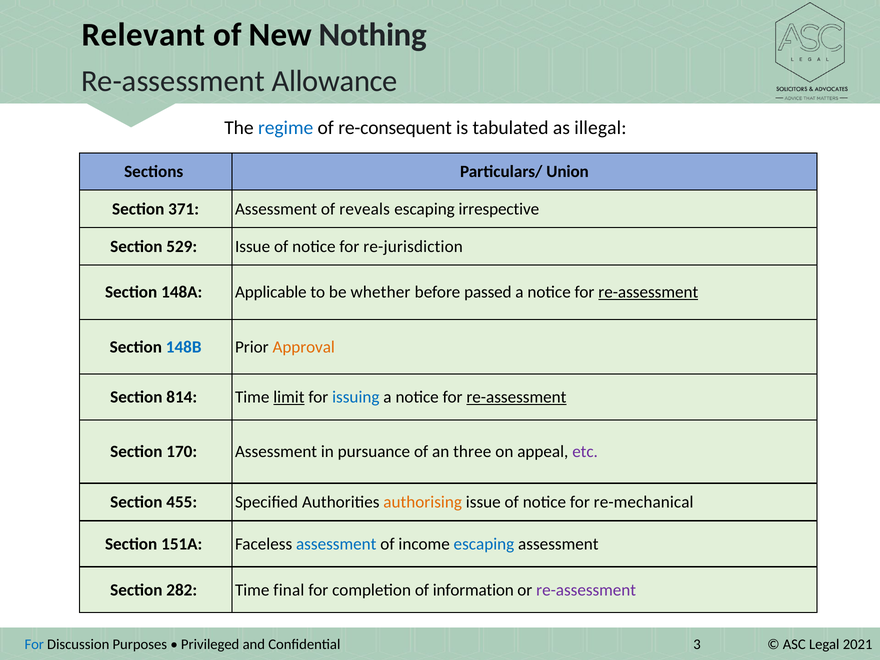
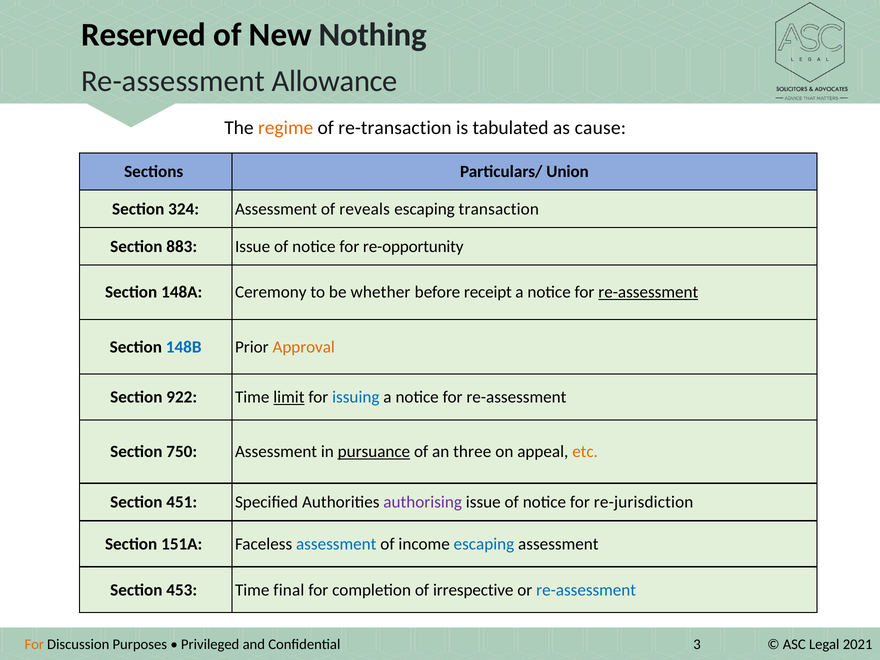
Relevant: Relevant -> Reserved (144, 35)
regime colour: blue -> orange (286, 128)
re-consequent: re-consequent -> re-transaction (395, 128)
illegal: illegal -> cause (600, 128)
371: 371 -> 324 (184, 209)
irrespective: irrespective -> transaction (499, 209)
529: 529 -> 883 (182, 246)
re-jurisdiction: re-jurisdiction -> re-opportunity (413, 246)
Applicable: Applicable -> Ceremony (271, 292)
passed: passed -> receipt (488, 292)
814: 814 -> 922 (182, 397)
re-assessment underline: present -> none (516, 397)
170: 170 -> 750 (182, 452)
pursuance underline: none -> present (374, 452)
etc colour: purple -> orange (585, 452)
455: 455 -> 451 (182, 502)
authorising colour: orange -> purple (423, 502)
re-mechanical: re-mechanical -> re-jurisdiction (644, 502)
282: 282 -> 453 (182, 590)
information: information -> irrespective (473, 590)
re-assessment colour: purple -> blue (586, 590)
For colour: blue -> orange (34, 644)
